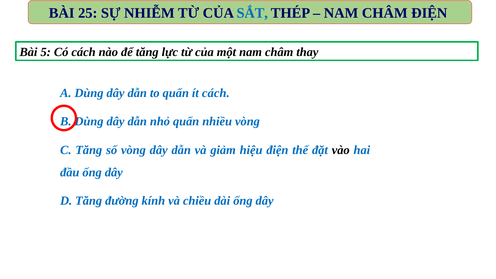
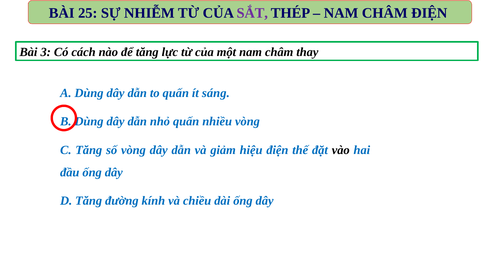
SẮT colour: blue -> purple (252, 13)
5: 5 -> 3 (46, 52)
ít cách: cách -> sáng (216, 93)
